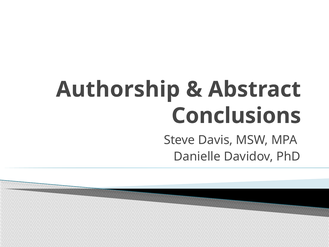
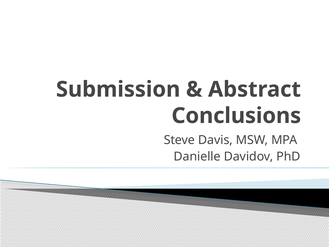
Authorship: Authorship -> Submission (118, 89)
